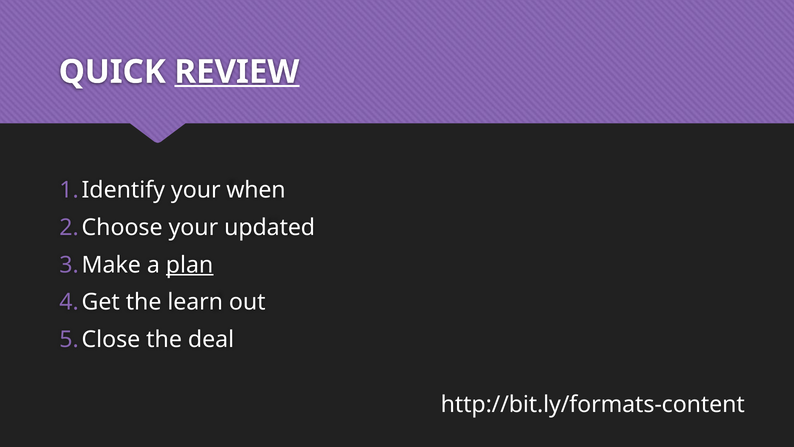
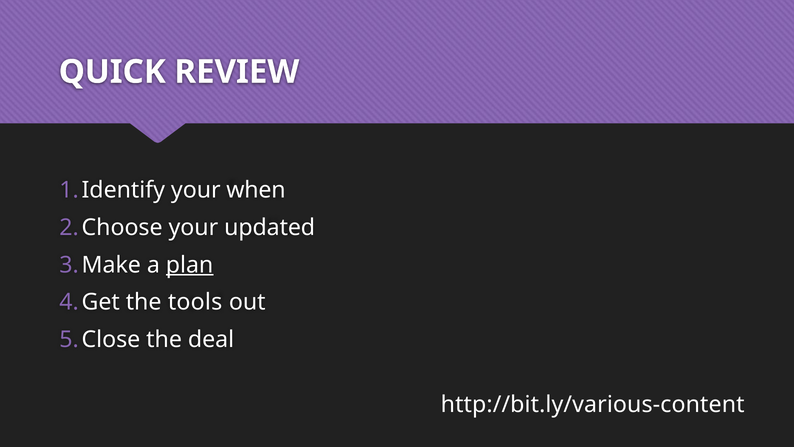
REVIEW underline: present -> none (237, 72)
learn: learn -> tools (195, 302)
http://bit.ly/formats-content: http://bit.ly/formats-content -> http://bit.ly/various-content (593, 404)
